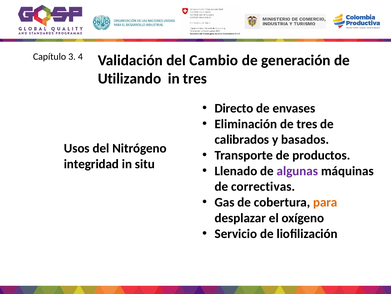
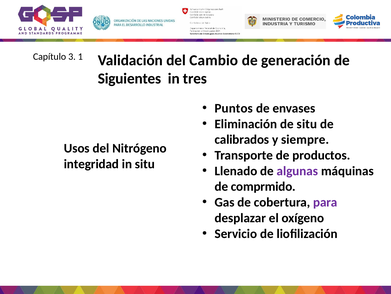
4: 4 -> 1 (80, 57)
Utilizando: Utilizando -> Siguientes (129, 78)
Directo: Directo -> Puntos (234, 108)
de tres: tres -> situ (307, 124)
basados: basados -> siempre (305, 139)
correctivas: correctivas -> comprmido (263, 186)
para colour: orange -> purple (325, 202)
